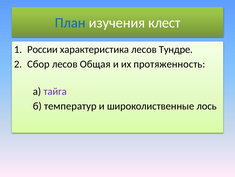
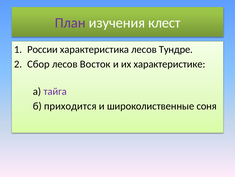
План colour: blue -> purple (70, 23)
Общая: Общая -> Восток (95, 64)
протяженность: протяженность -> характеристике (169, 64)
температур: температур -> приходится (70, 106)
лось: лось -> соня (207, 106)
